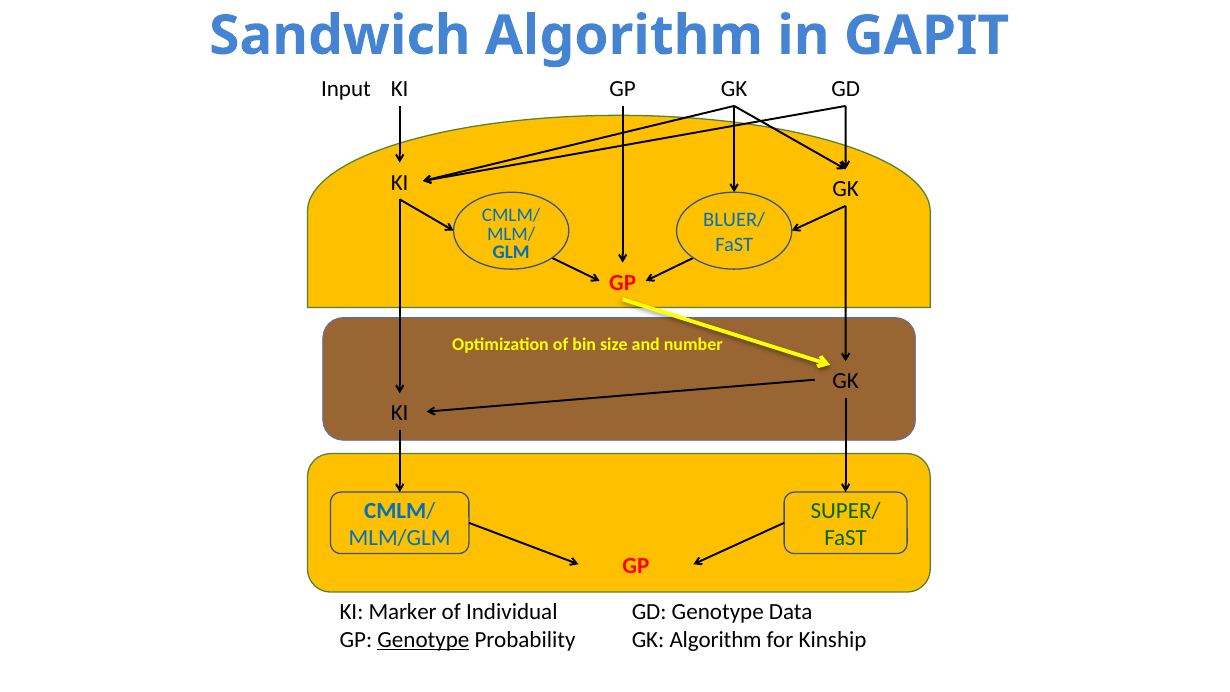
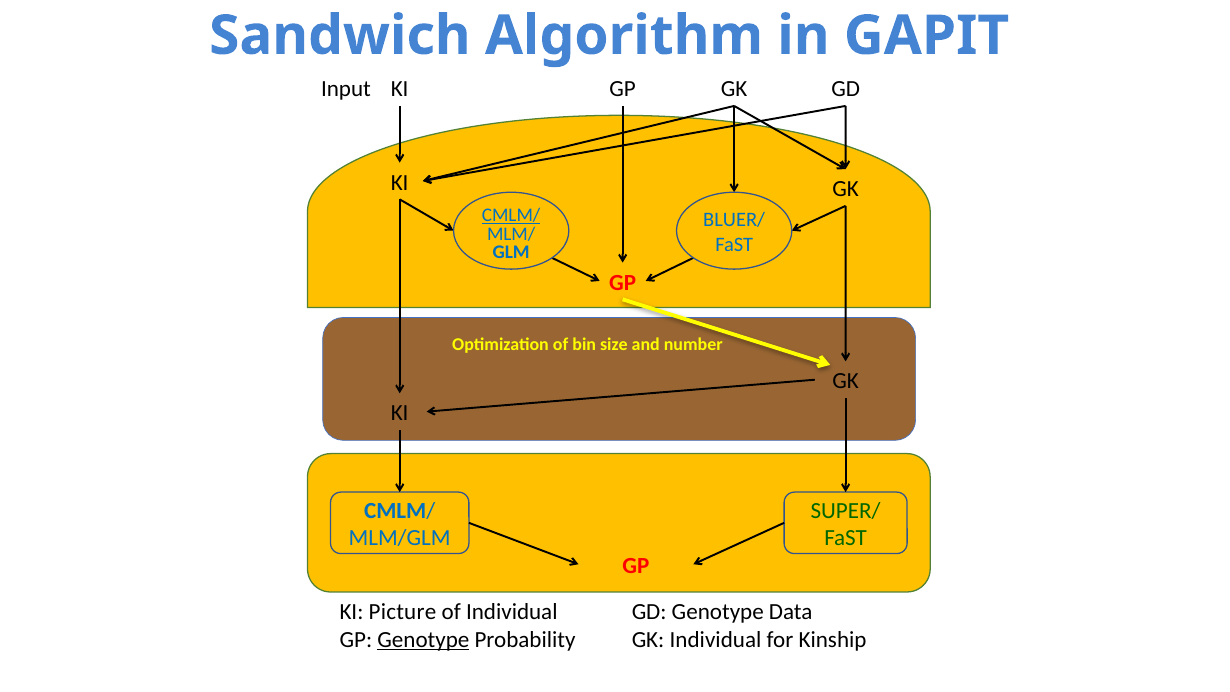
CMLM/ underline: none -> present (511, 216)
Marker: Marker -> Picture (402, 612)
GK Algorithm: Algorithm -> Individual (716, 640)
